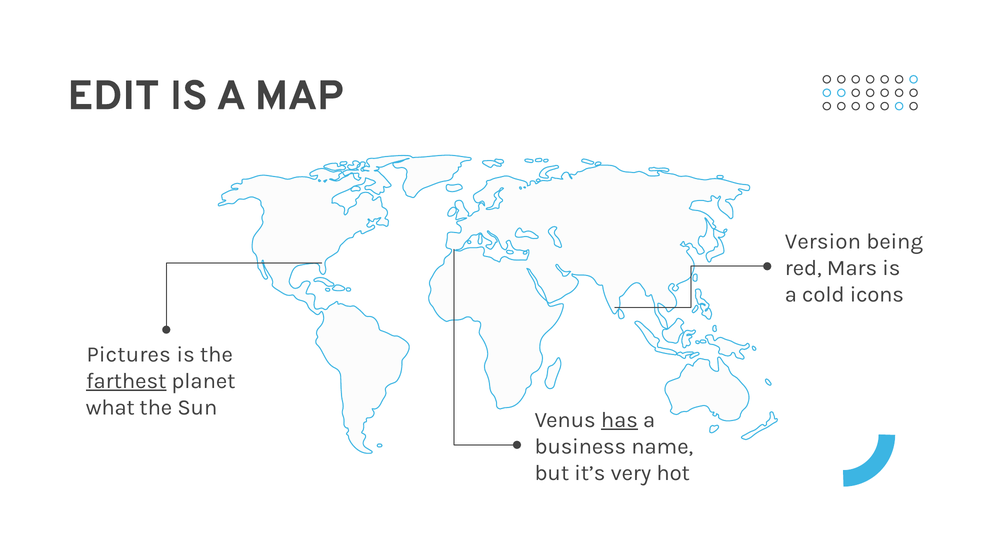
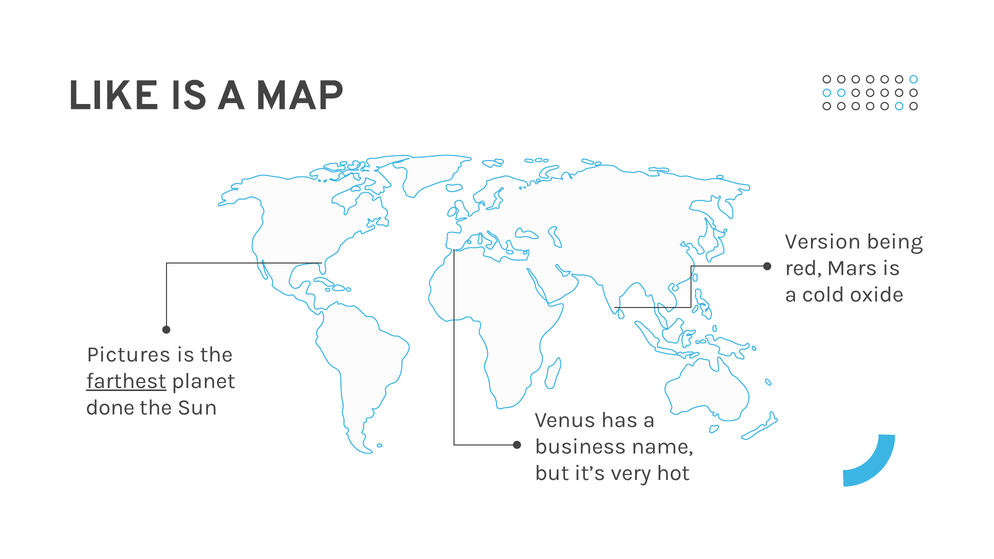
EDIT: EDIT -> LIKE (113, 96)
icons: icons -> oxide (877, 294)
what: what -> done (110, 407)
has underline: present -> none (619, 420)
